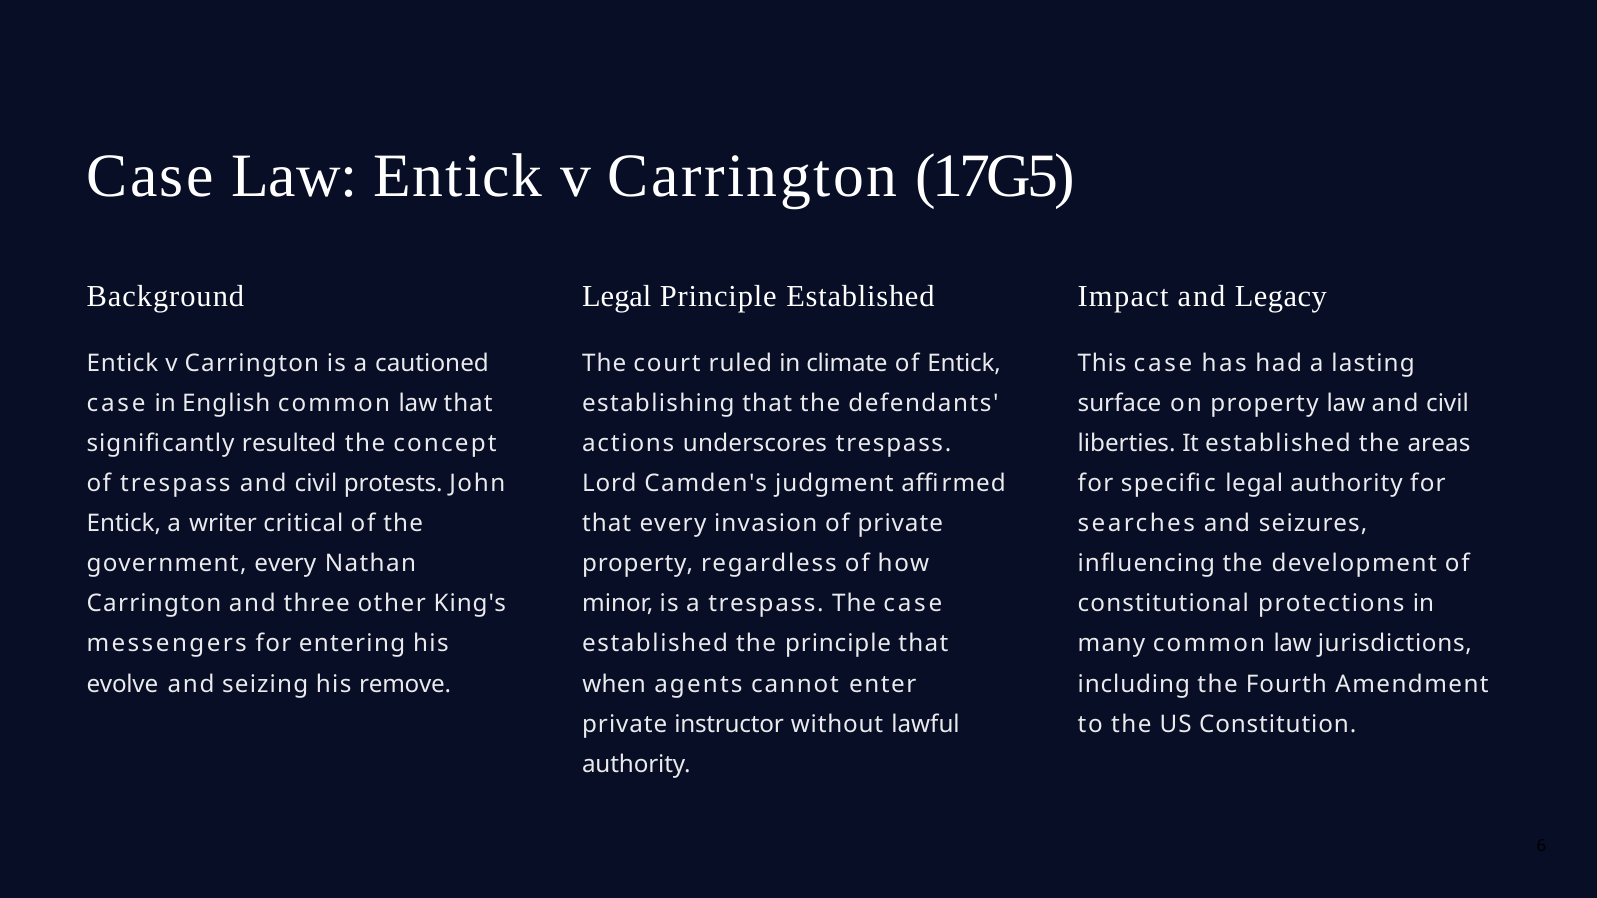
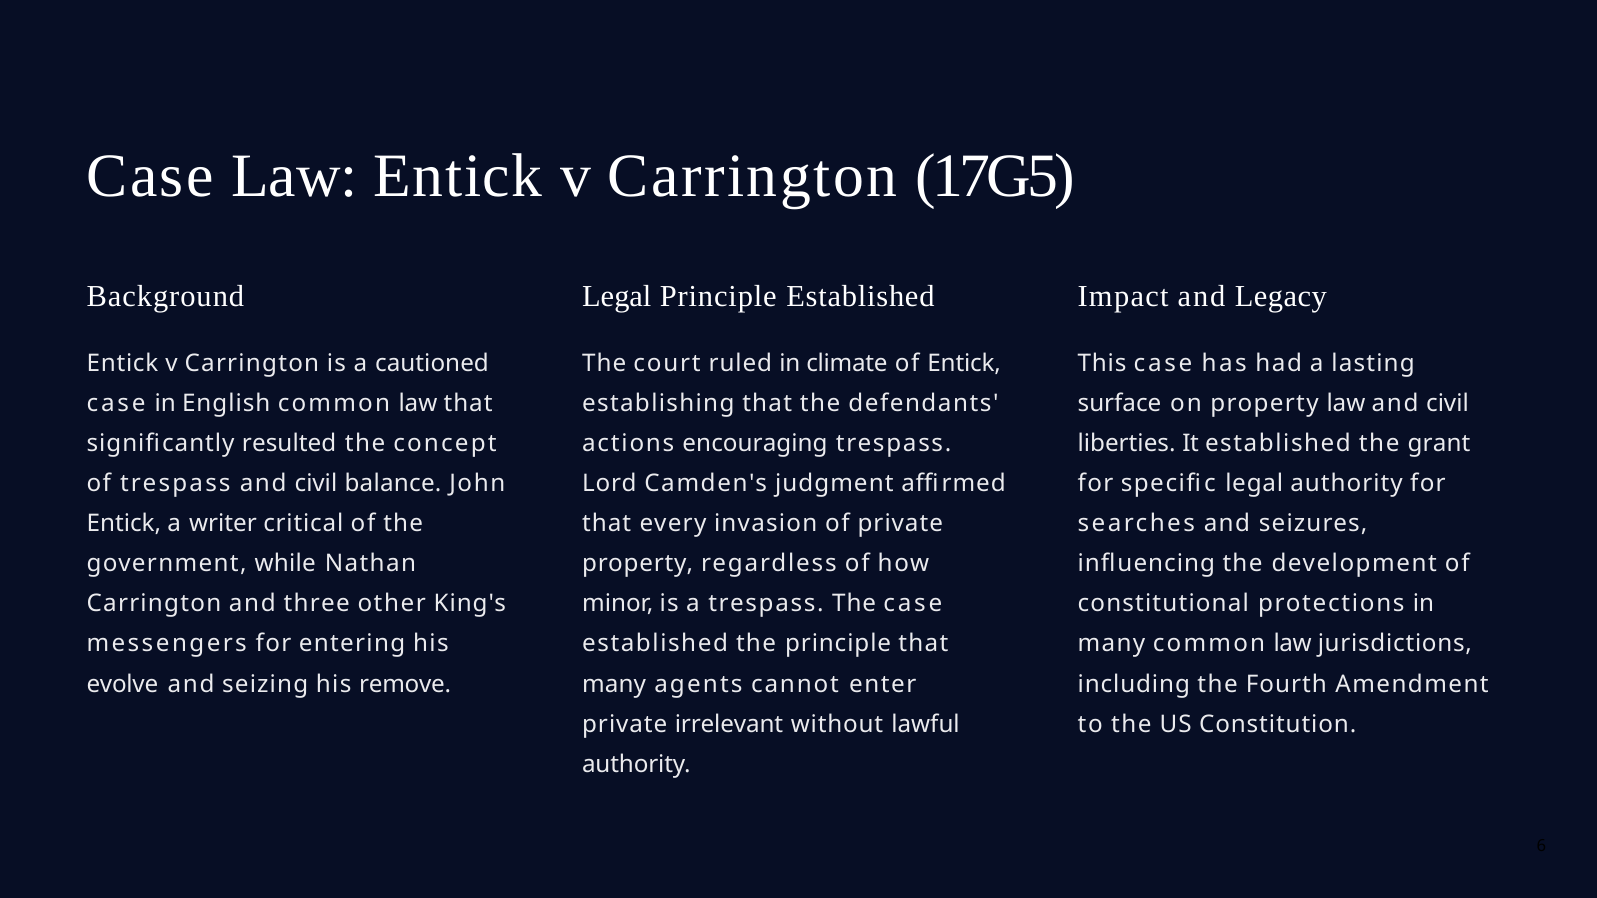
areas: areas -> grant (1439, 444)
underscores: underscores -> encouraging (755, 444)
protests: protests -> balance (393, 484)
government every: every -> while (285, 564)
when: when -> many (614, 684)
instructor: instructor -> irrelevant (729, 724)
